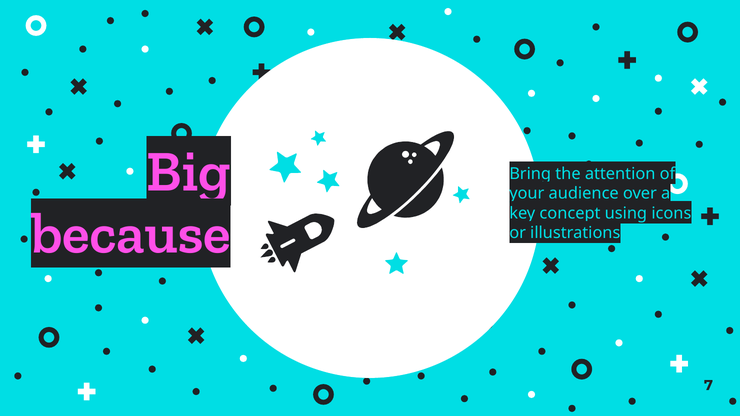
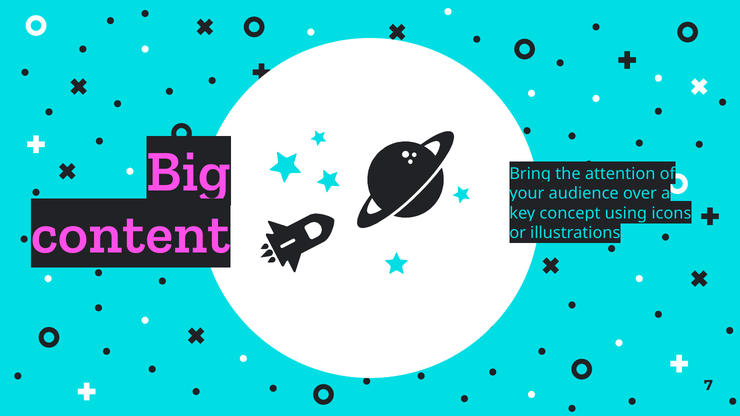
because: because -> content (131, 234)
